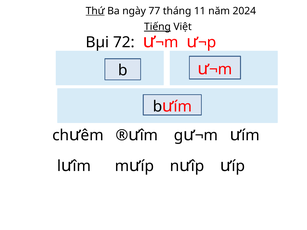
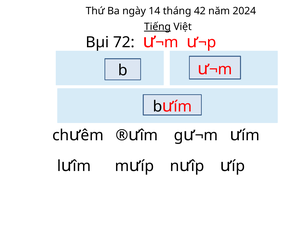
Thứ underline: present -> none (95, 11)
77: 77 -> 14 (154, 11)
11: 11 -> 42 (200, 11)
